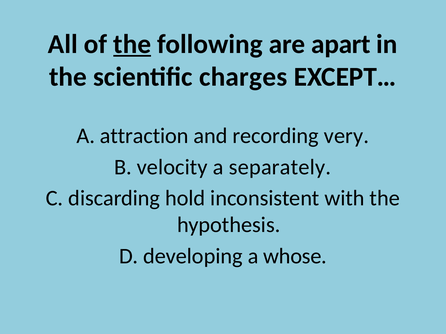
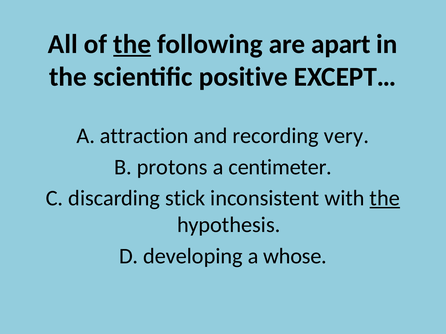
charges: charges -> positive (243, 77)
velocity: velocity -> protons (172, 167)
separately: separately -> centimeter (280, 167)
hold: hold -> stick (185, 199)
the underline: none -> present (385, 199)
